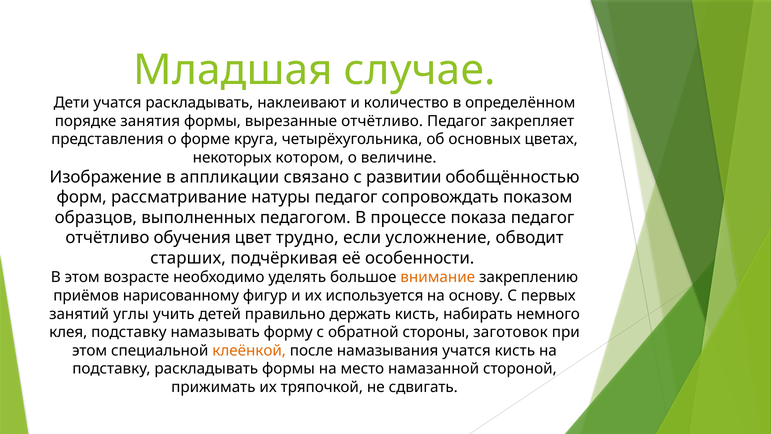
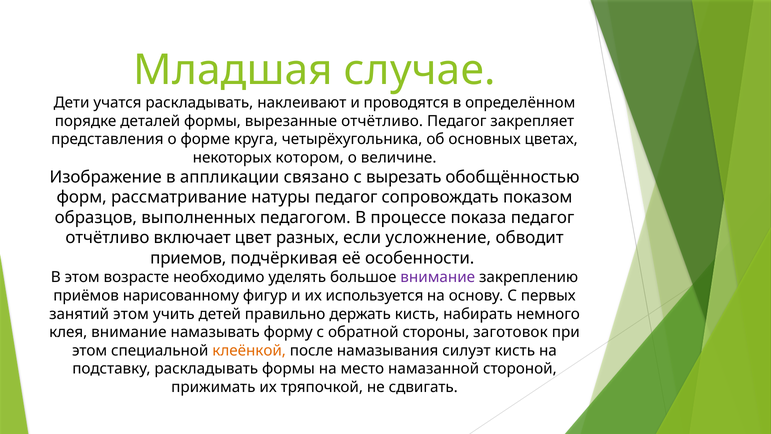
количество: количество -> проводятся (406, 103)
занятия: занятия -> деталей (150, 121)
развитии: развитии -> вырезать (404, 177)
обучения: обучения -> включает (192, 238)
трудно: трудно -> разных (307, 238)
старших: старших -> приемов (188, 258)
внимание colour: orange -> purple (438, 277)
занятий углы: углы -> этом (131, 314)
клея подставку: подставку -> внимание (129, 332)
намазывания учатся: учатся -> силуэт (467, 350)
